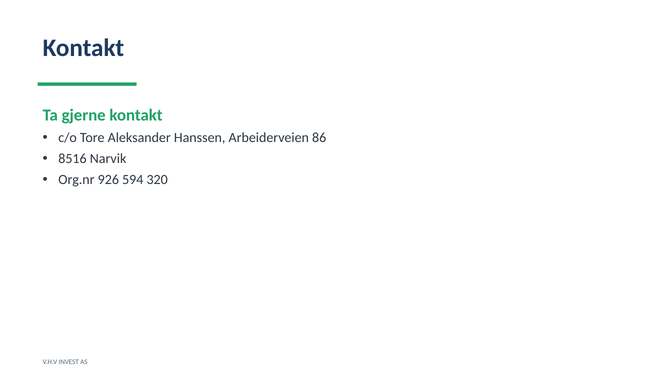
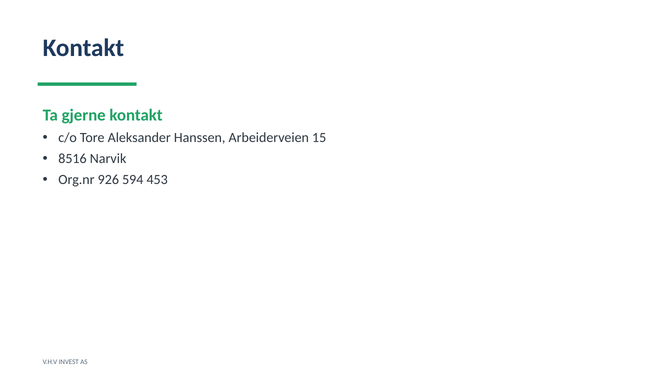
86: 86 -> 15 (319, 138)
320: 320 -> 453 (157, 180)
